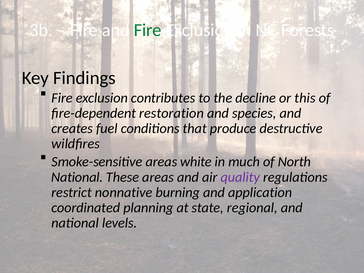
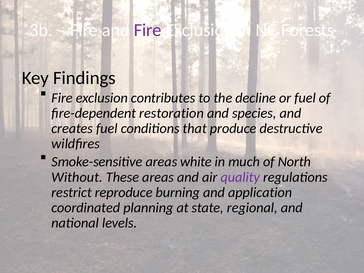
Fire colour: green -> purple (148, 30)
or this: this -> fuel (305, 98)
National: National -> Without (77, 177)
nonnative: nonnative -> reproduce (124, 192)
